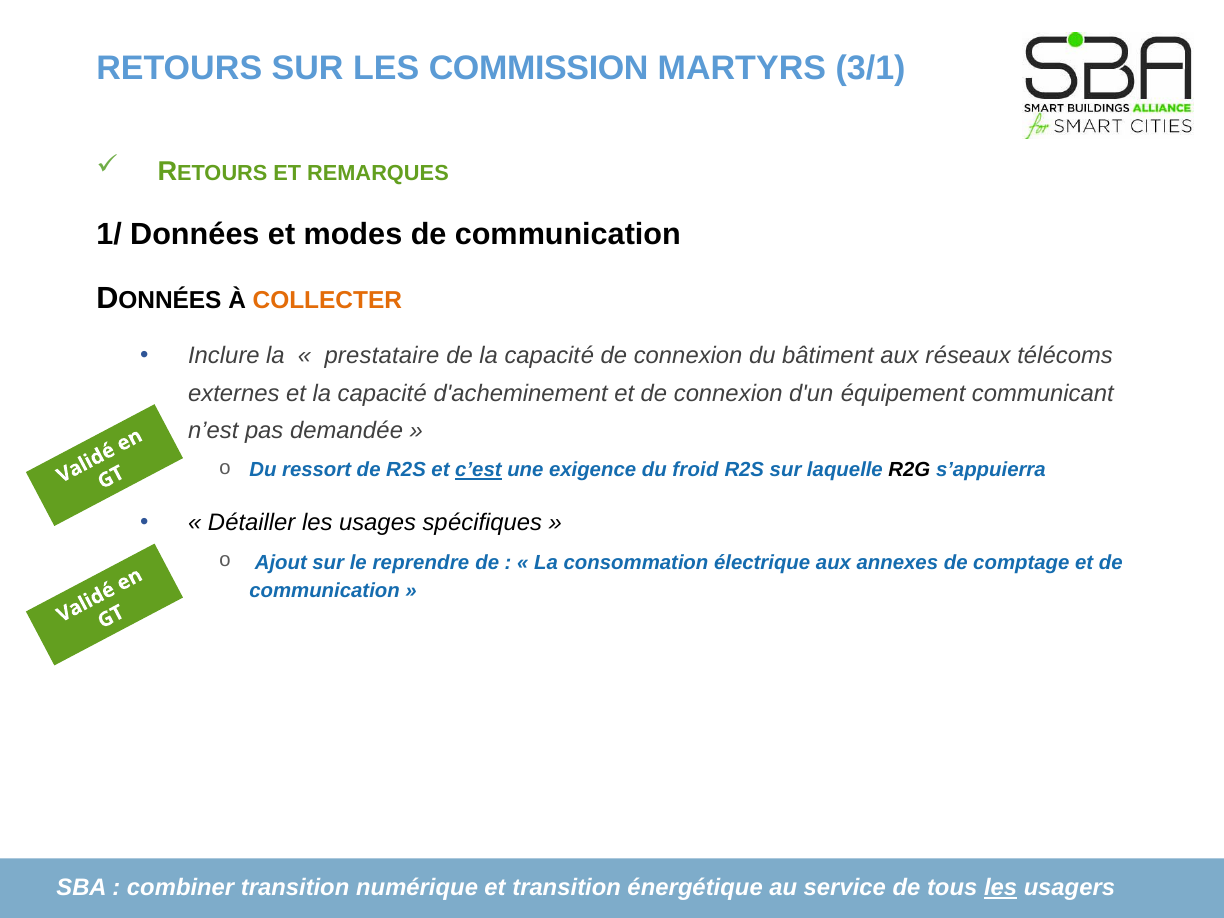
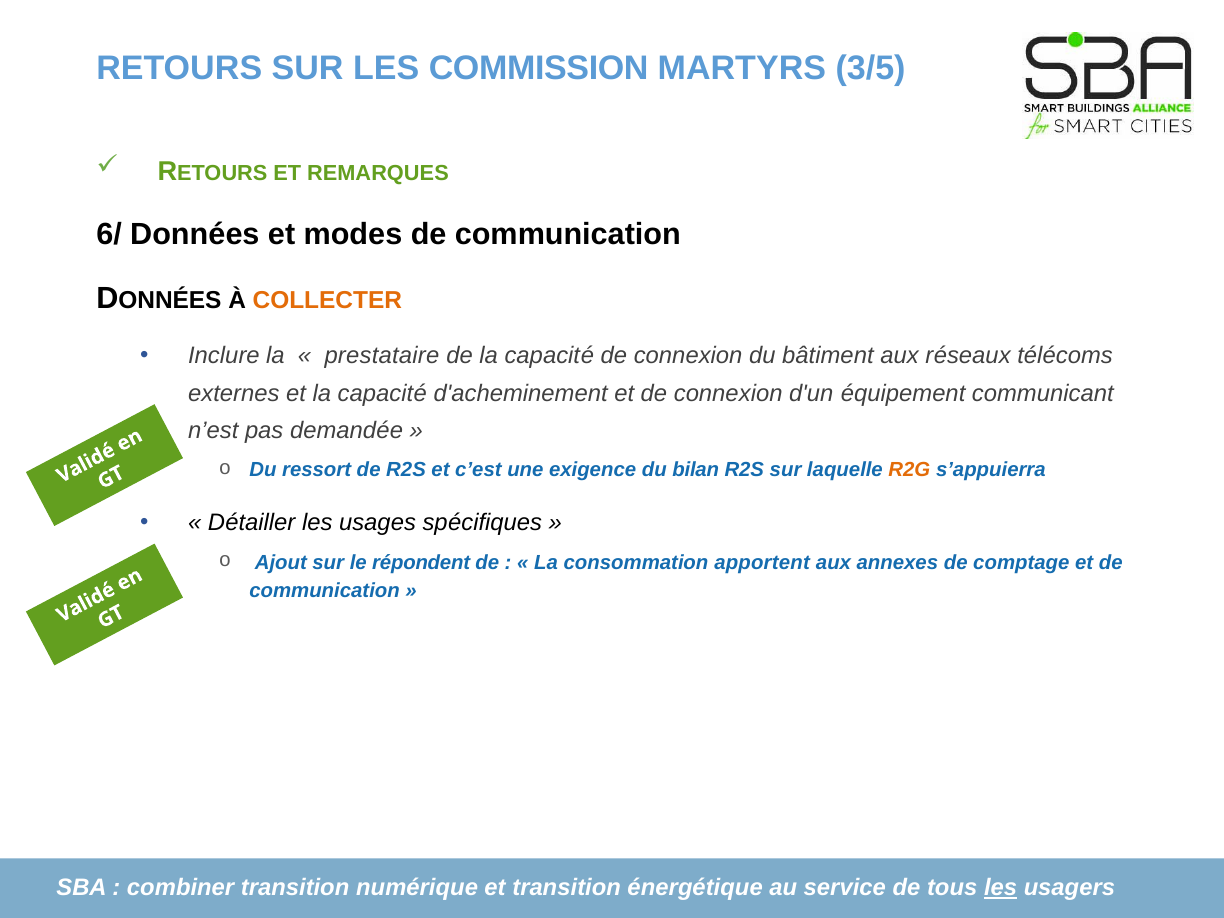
3/1: 3/1 -> 3/5 (871, 68)
1/: 1/ -> 6/ (109, 234)
c’est underline: present -> none (478, 470)
froid: froid -> bilan (696, 470)
R2G colour: black -> orange (909, 470)
reprendre: reprendre -> répondent (421, 562)
électrique: électrique -> apportent (762, 562)
